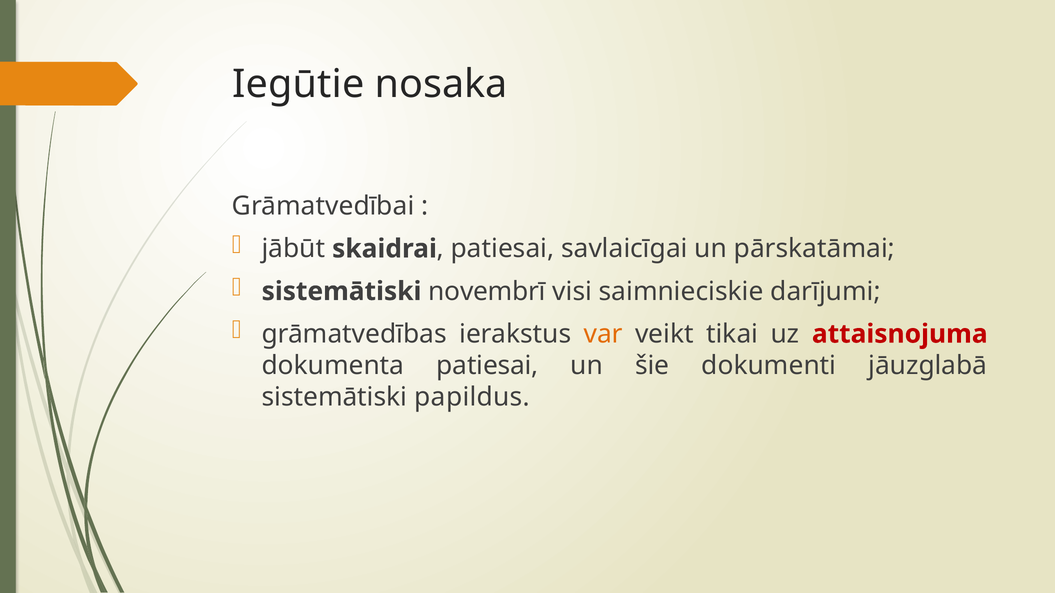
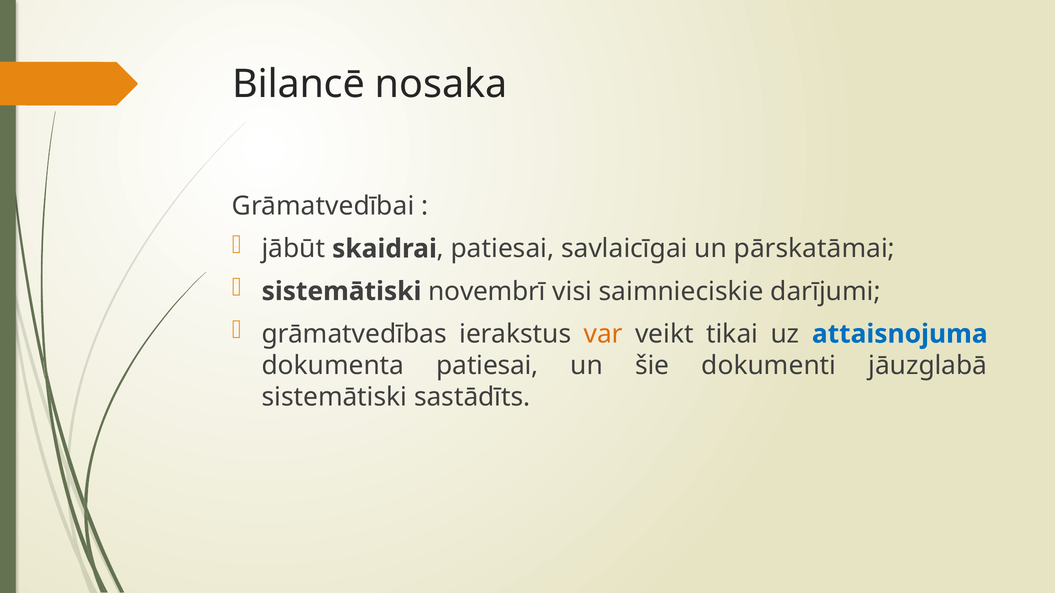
Iegūtie: Iegūtie -> Bilancē (299, 84)
attaisnojuma colour: red -> blue (900, 334)
papildus: papildus -> sastādīts (472, 398)
